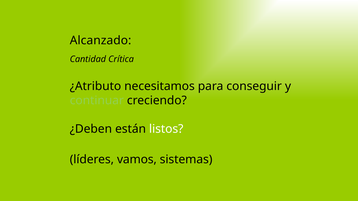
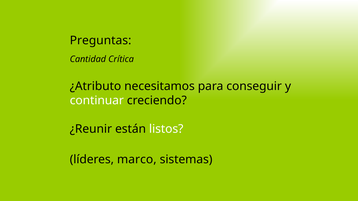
Alcanzado: Alcanzado -> Preguntas (101, 41)
continuar colour: light green -> white (97, 101)
¿Deben: ¿Deben -> ¿Reunir (91, 129)
vamos: vamos -> marco (137, 160)
